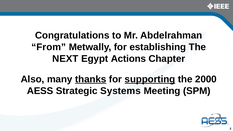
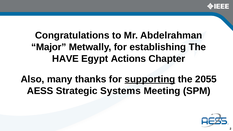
From: From -> Major (49, 47)
NEXT: NEXT -> HAVE (65, 59)
thanks underline: present -> none (91, 79)
2000: 2000 -> 2055 (206, 79)
